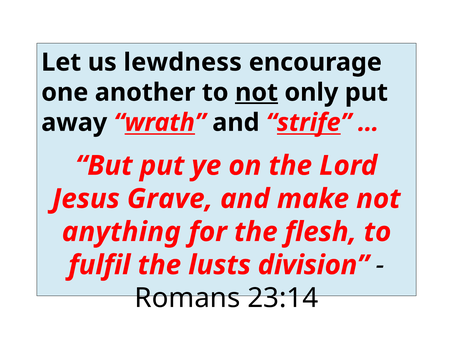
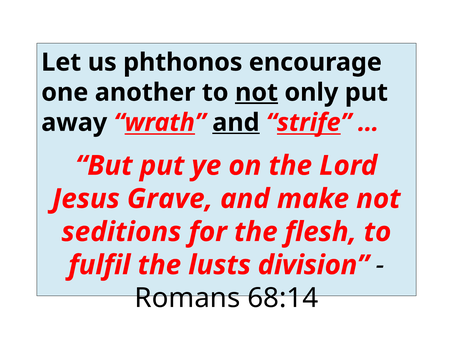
lewdness: lewdness -> phthonos (183, 62)
and underline: none -> present (236, 123)
anything: anything -> seditions (121, 232)
23:14: 23:14 -> 68:14 (283, 299)
